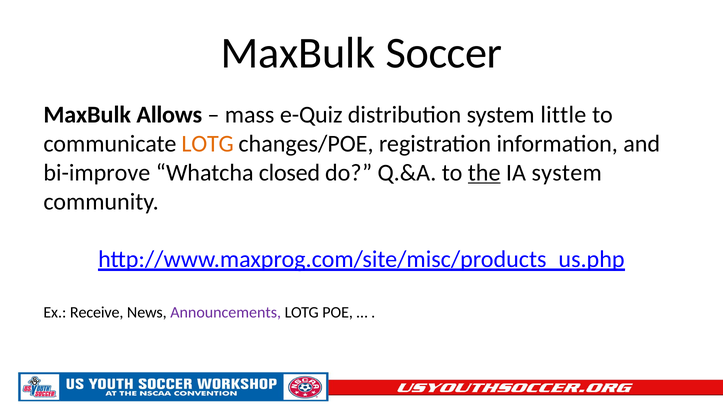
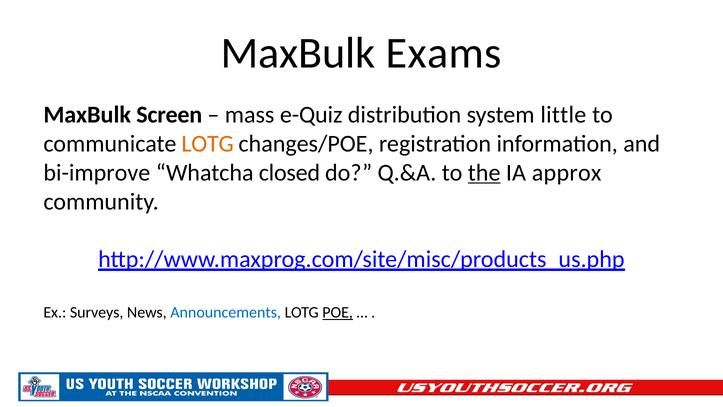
Soccer: Soccer -> Exams (444, 53)
Allows: Allows -> Screen (169, 115)
IA system: system -> approx (567, 173)
Receive: Receive -> Surveys (97, 312)
Announcements colour: purple -> blue (226, 312)
POE underline: none -> present (338, 312)
